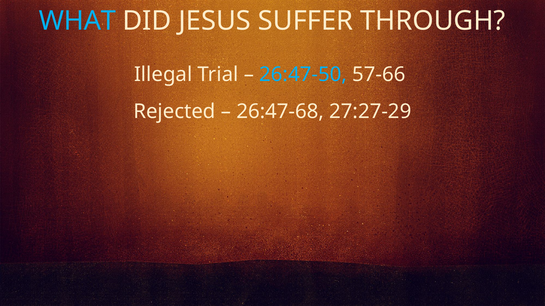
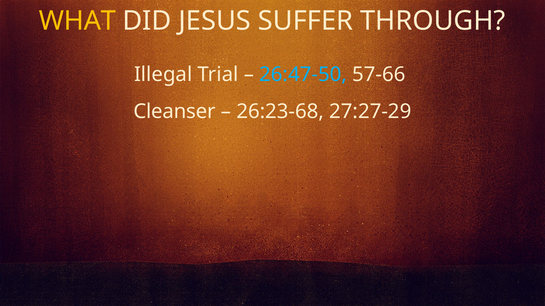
WHAT colour: light blue -> yellow (77, 21)
Rejected: Rejected -> Cleanser (175, 112)
26:47-68: 26:47-68 -> 26:23-68 (280, 112)
